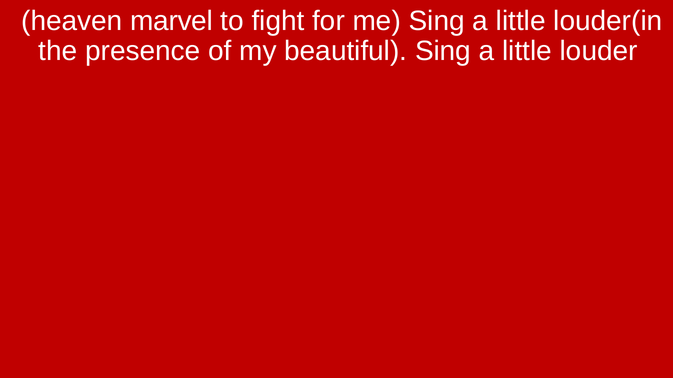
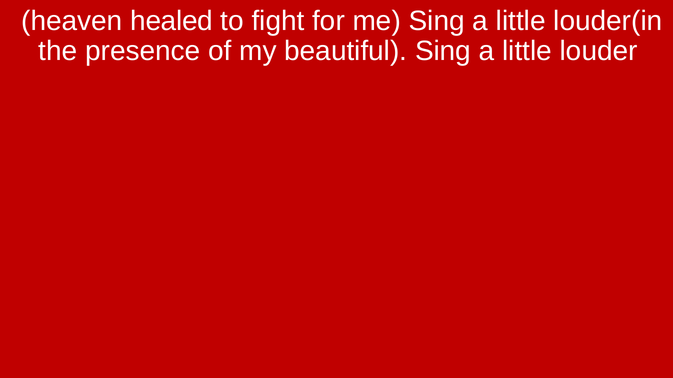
marvel: marvel -> healed (172, 21)
